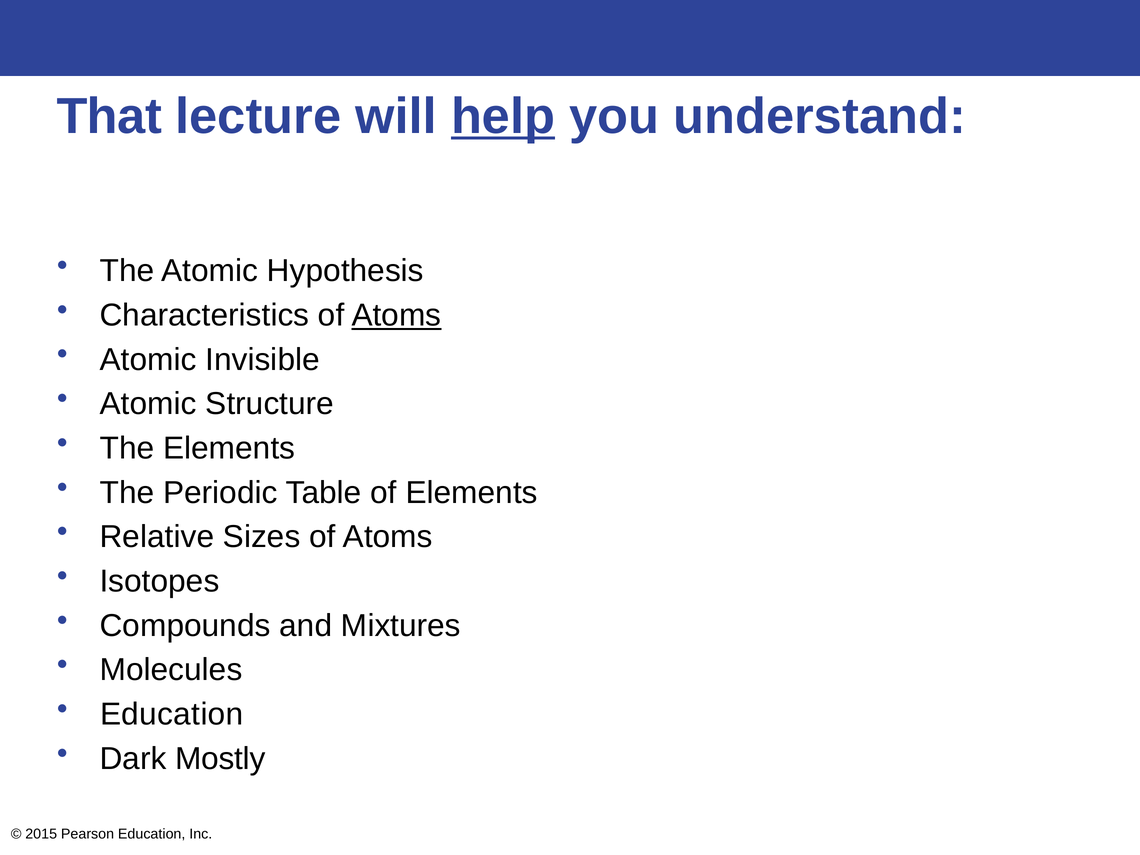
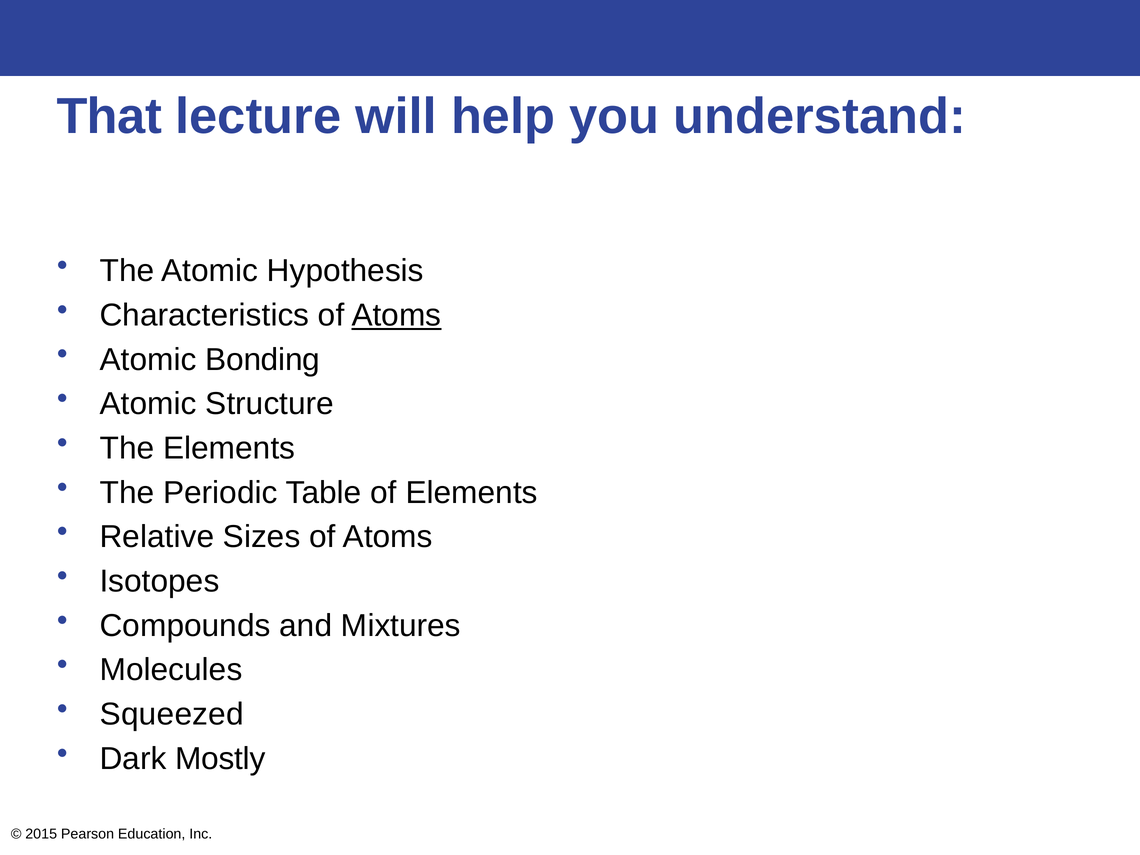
help underline: present -> none (503, 116)
Invisible: Invisible -> Bonding (263, 360)
Education: Education -> Squeezed (172, 714)
